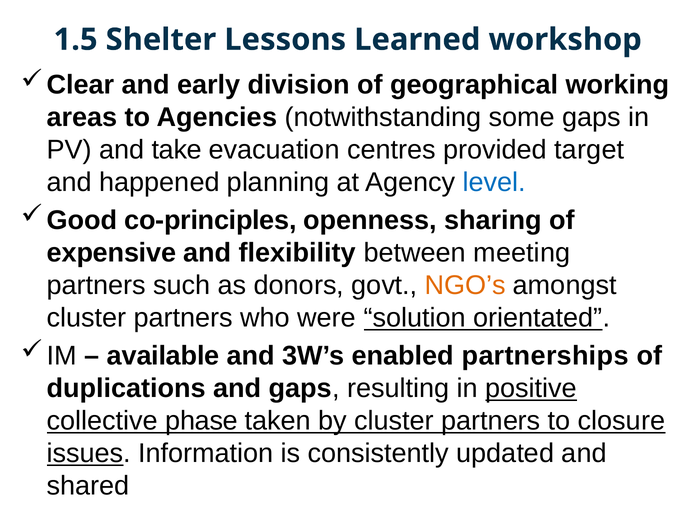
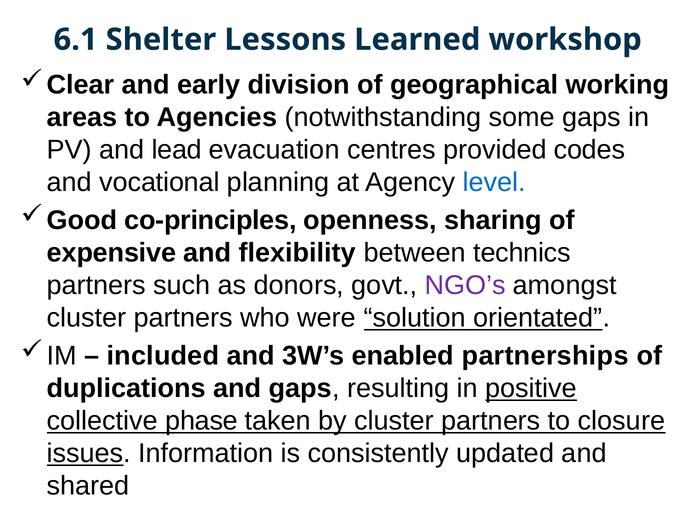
1.5: 1.5 -> 6.1 (76, 40)
take: take -> lead (177, 150)
target: target -> codes (589, 150)
happened: happened -> vocational (160, 182)
meeting: meeting -> technics (522, 253)
NGO’s colour: orange -> purple (465, 285)
available: available -> included (163, 356)
